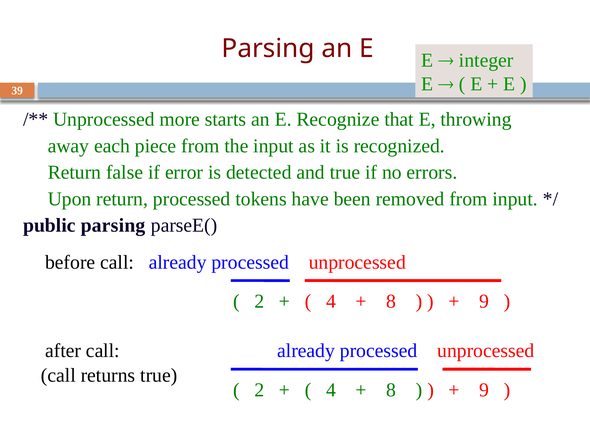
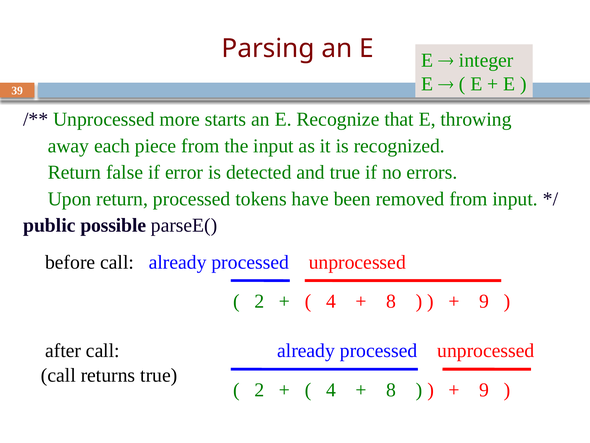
public parsing: parsing -> possible (113, 225)
